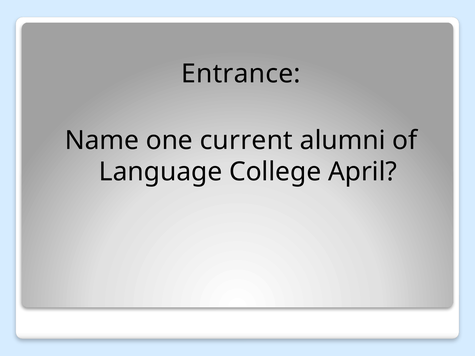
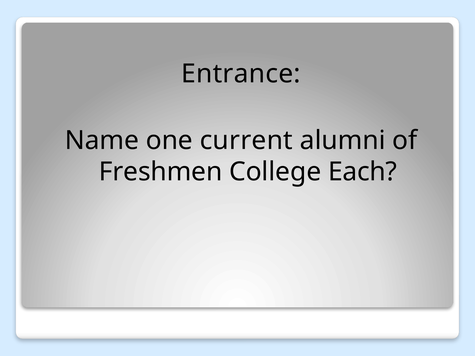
Language: Language -> Freshmen (161, 172)
April: April -> Each (363, 172)
